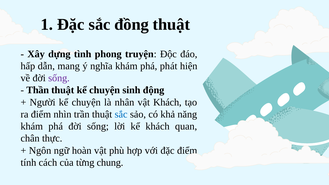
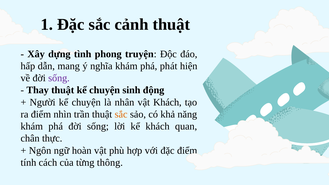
đồng: đồng -> cảnh (132, 25)
Thần: Thần -> Thay (38, 90)
sắc colour: blue -> orange (121, 114)
chung: chung -> thông (110, 163)
